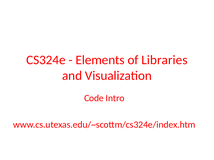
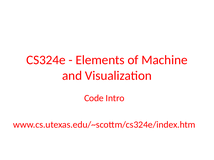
Libraries: Libraries -> Machine (164, 60)
